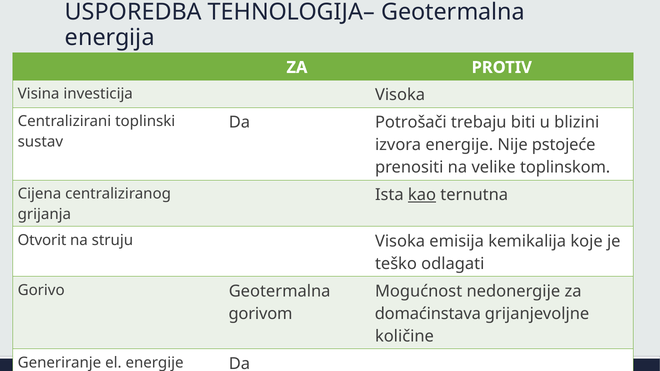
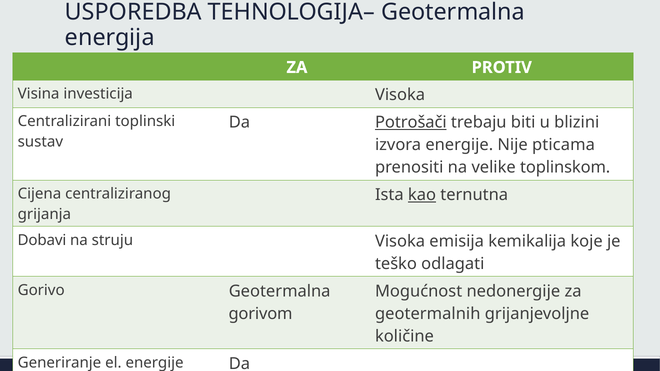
Potrošači underline: none -> present (411, 122)
pstojeće: pstojeće -> pticama (563, 145)
Otvorit: Otvorit -> Dobavi (42, 240)
domaćinstava: domaćinstava -> geotermalnih (428, 314)
